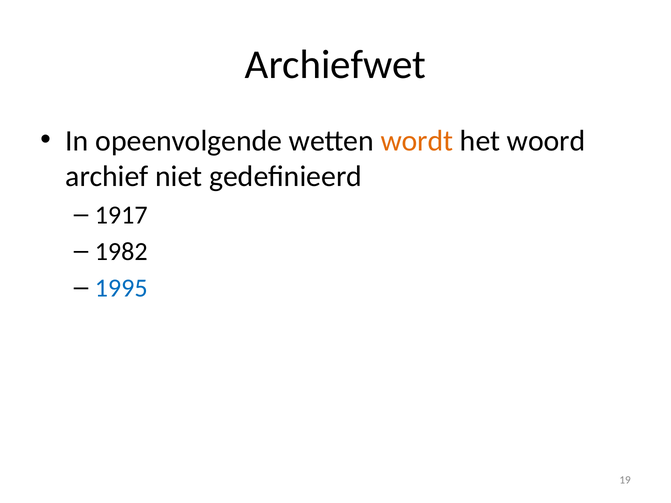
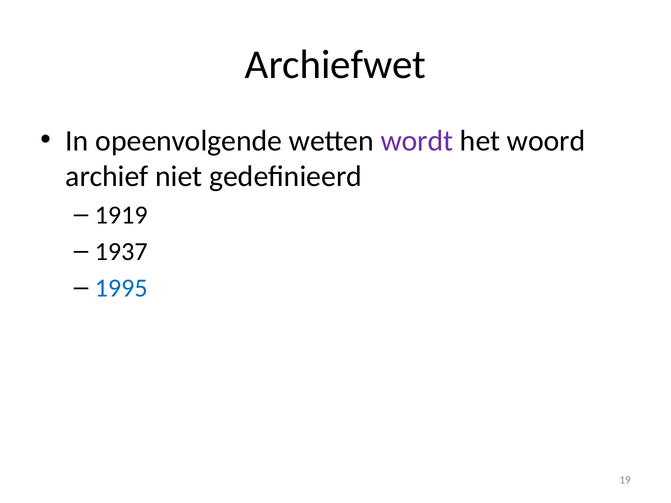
wordt colour: orange -> purple (417, 141)
1917: 1917 -> 1919 (121, 215)
1982: 1982 -> 1937 (121, 252)
